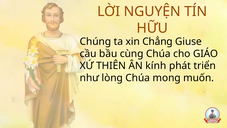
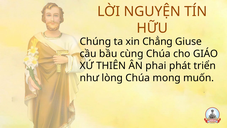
kính: kính -> phai (156, 66)
